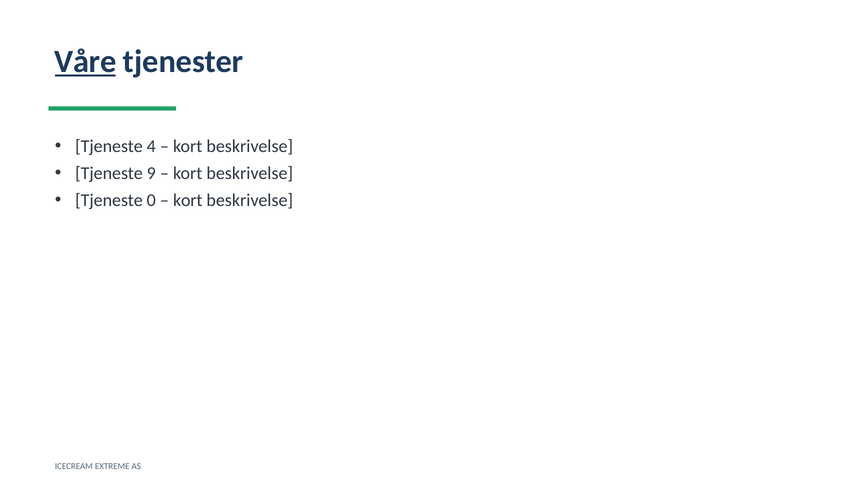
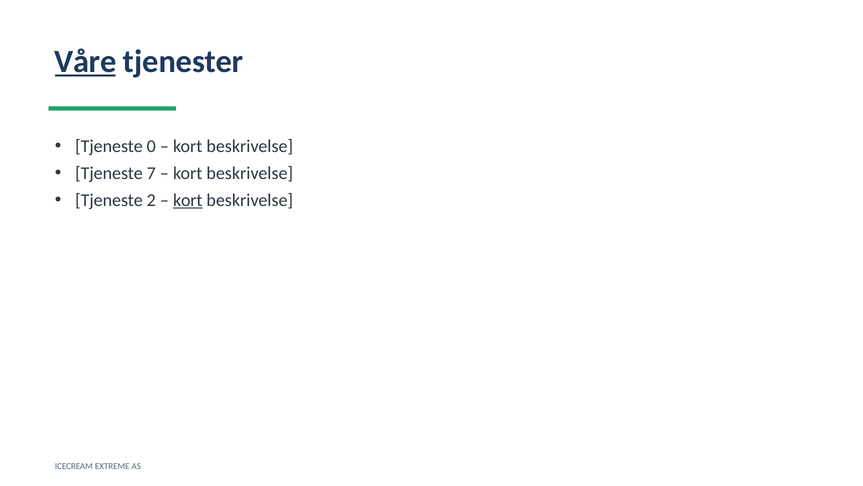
4: 4 -> 0 (151, 146)
9: 9 -> 7 (151, 173)
0: 0 -> 2 (151, 200)
kort underline: none -> present (188, 200)
